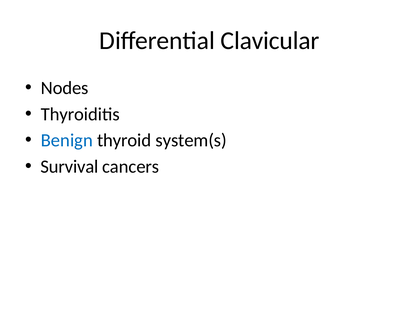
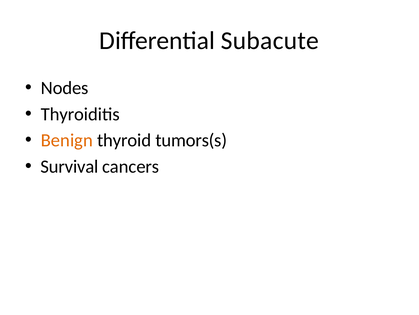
Clavicular: Clavicular -> Subacute (270, 41)
Benign colour: blue -> orange (67, 140)
system(s: system(s -> tumors(s (191, 140)
